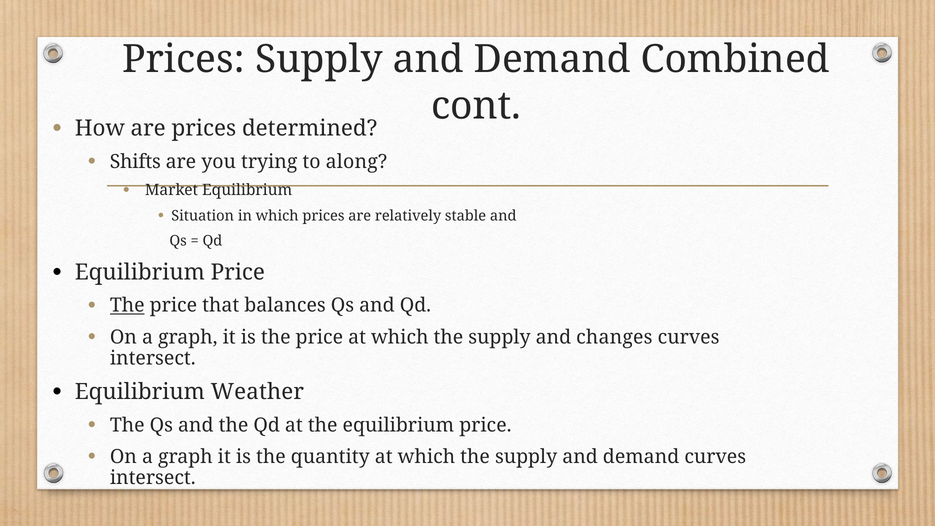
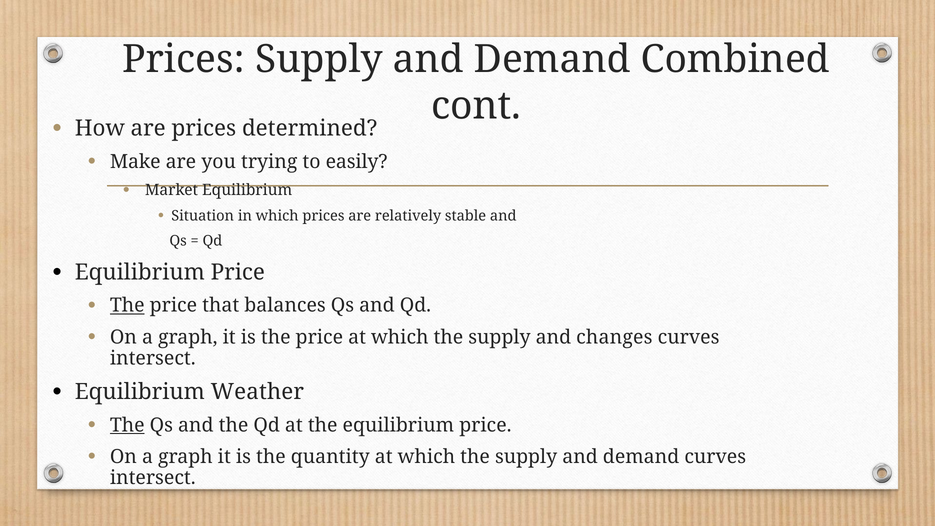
Shifts: Shifts -> Make (135, 162)
along: along -> easily (357, 162)
The underline: none -> present (127, 425)
